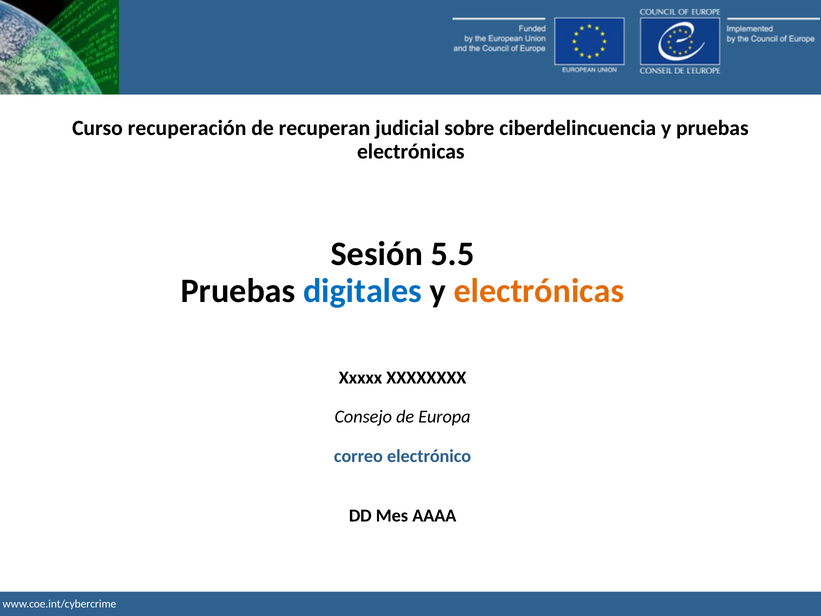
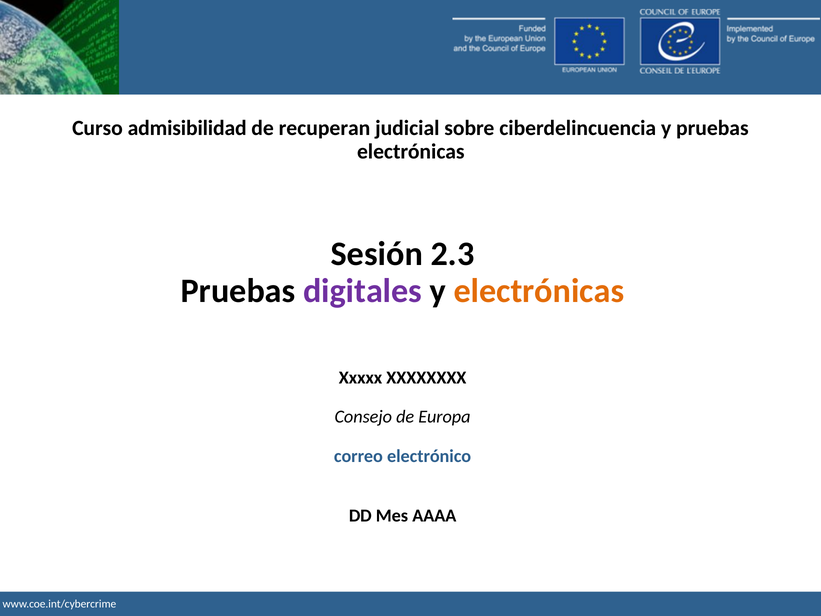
recuperación: recuperación -> admisibilidad (187, 128)
5.5: 5.5 -> 2.3 (452, 254)
digitales colour: blue -> purple (363, 291)
